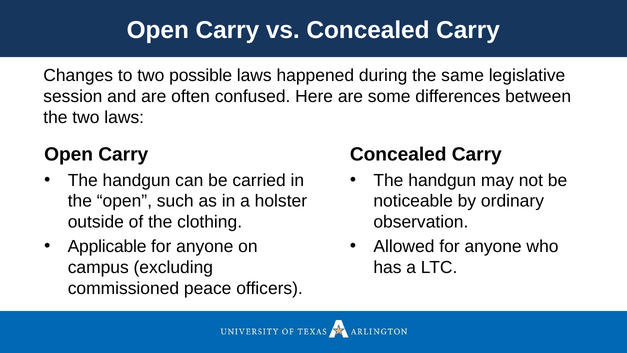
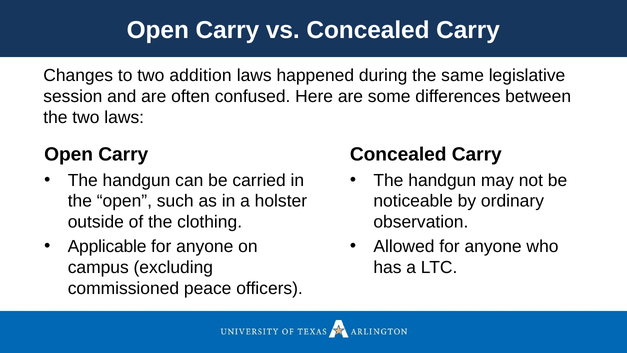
possible: possible -> addition (200, 75)
